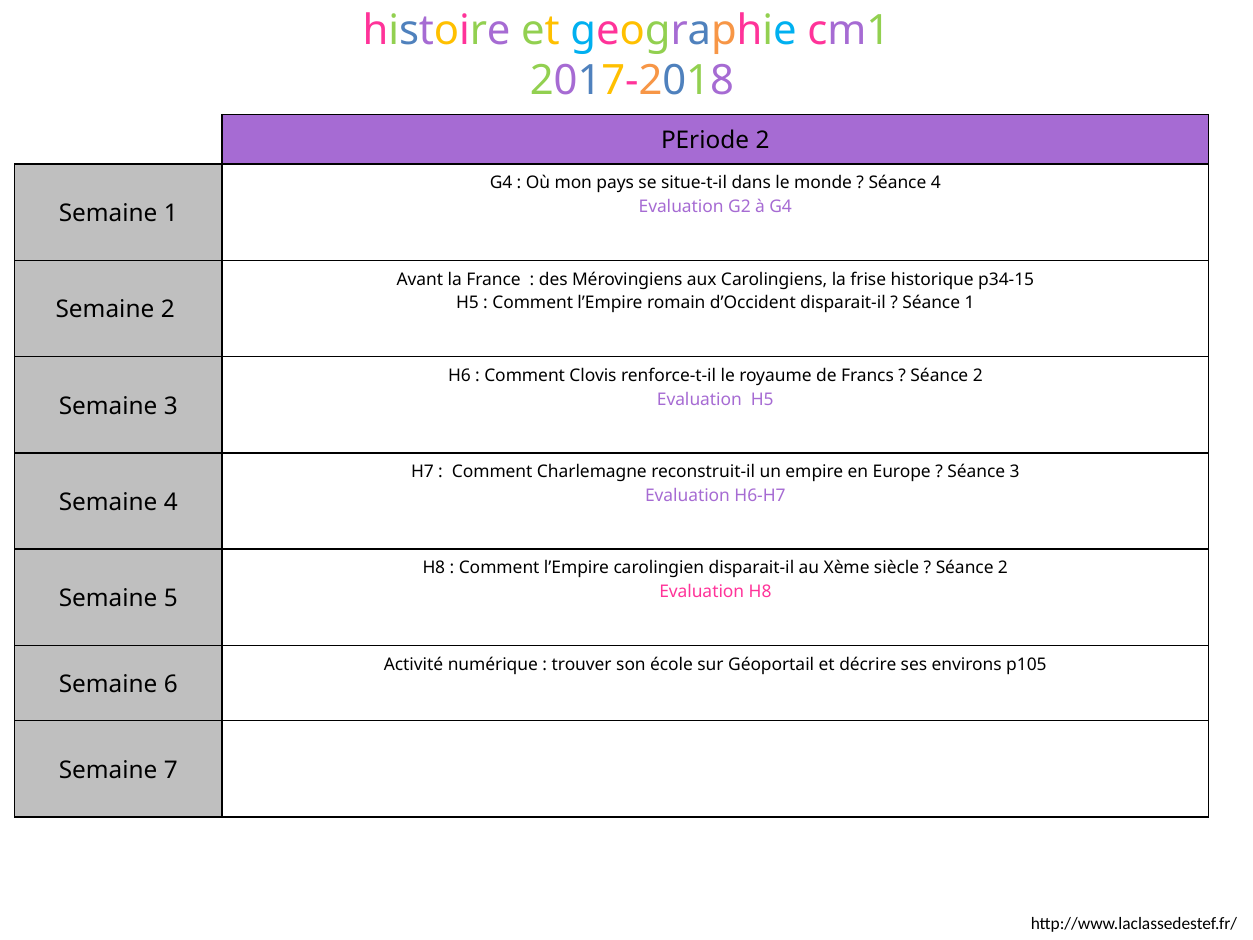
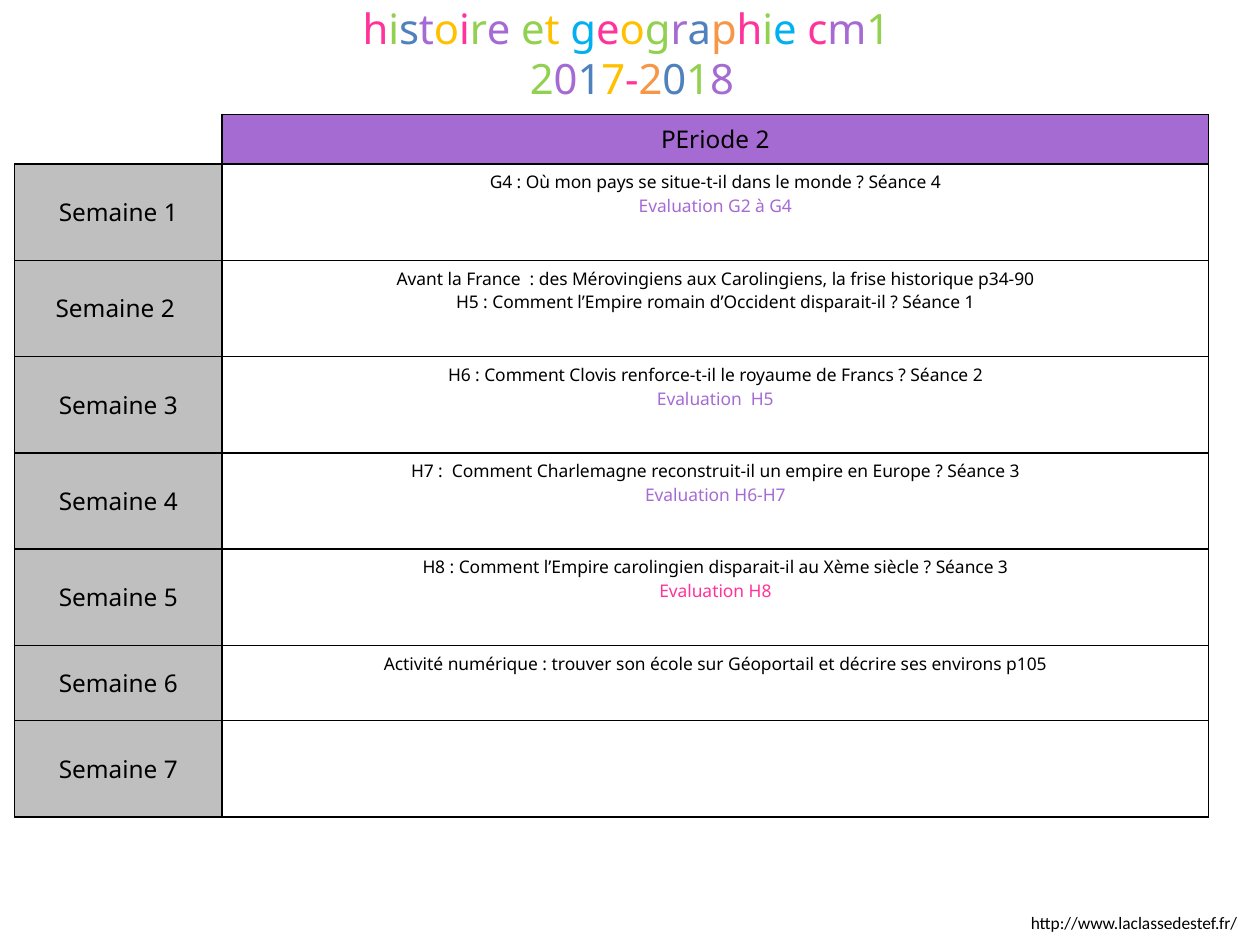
p34-15: p34-15 -> p34-90 (1006, 279)
2: 2 -> 3 (1003, 568)
